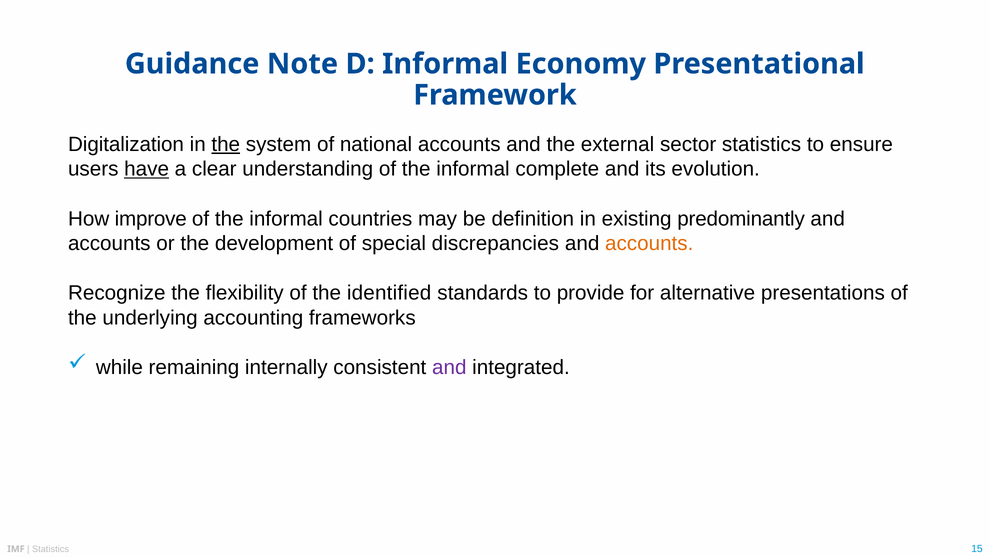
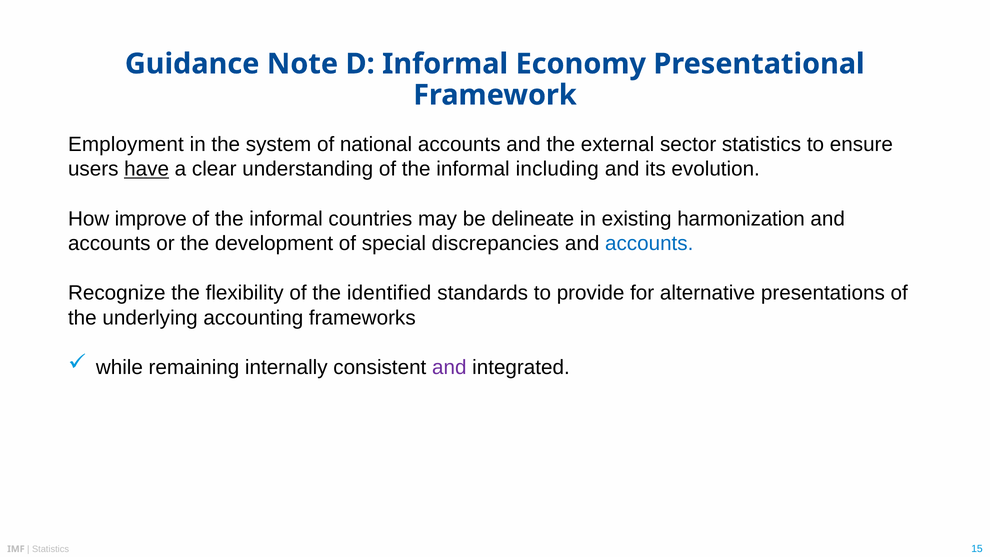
Digitalization: Digitalization -> Employment (126, 144)
the underline: present -> none (226, 144)
complete: complete -> including (557, 169)
definition: definition -> delineate (533, 219)
predominantly: predominantly -> harmonization (741, 219)
accounts colour: orange -> blue (649, 243)
